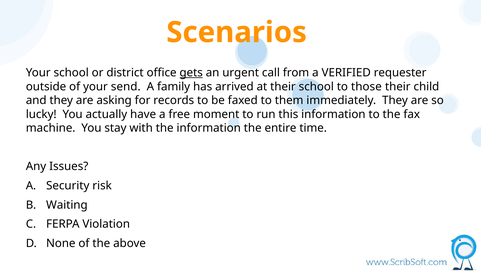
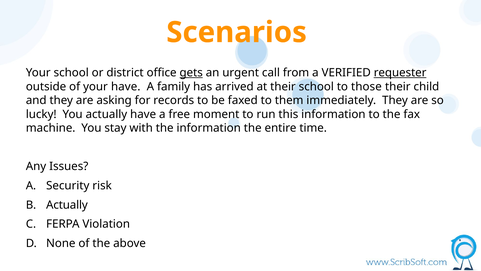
requester underline: none -> present (400, 73)
your send: send -> have (126, 86)
Waiting: Waiting -> Actually (67, 205)
